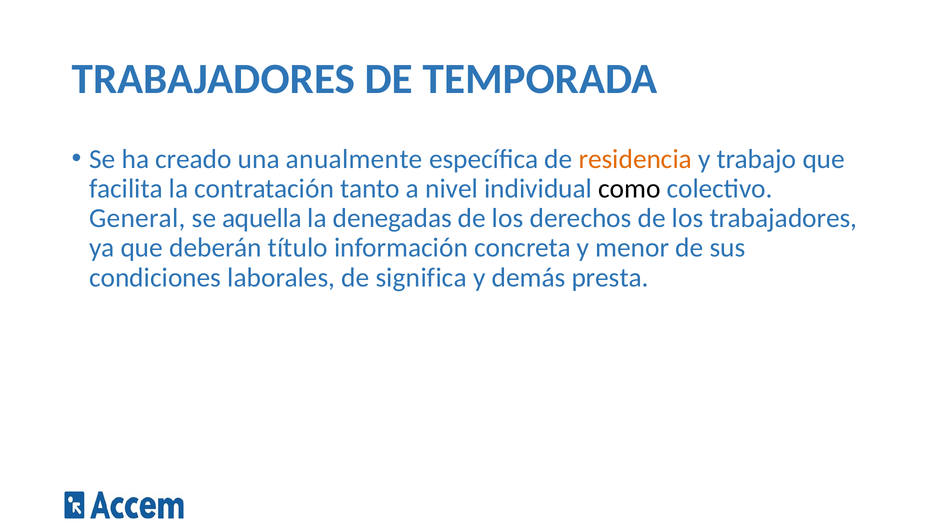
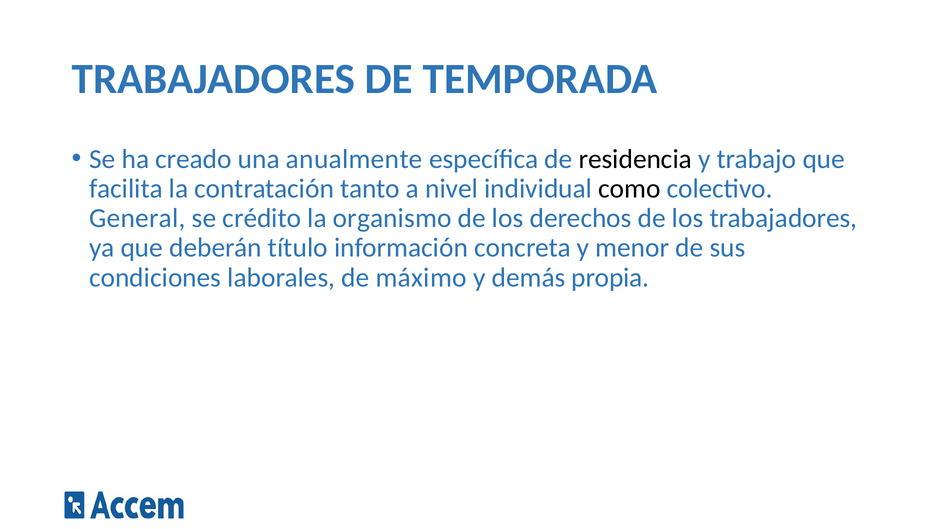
residencia colour: orange -> black (635, 159)
aquella: aquella -> crédito (262, 218)
denegadas: denegadas -> organismo (392, 218)
significa: significa -> máximo (421, 278)
presta: presta -> propia (610, 278)
